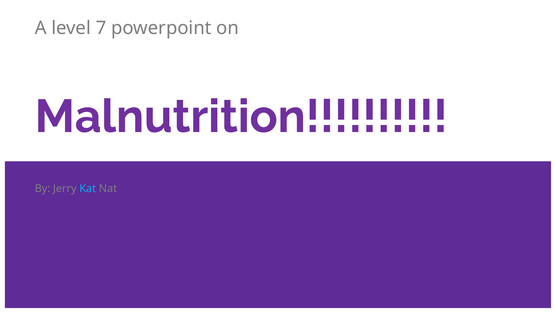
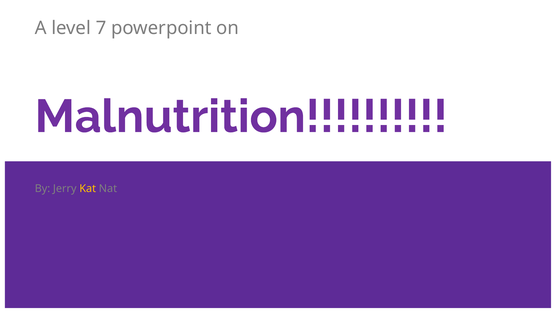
Kat colour: light blue -> yellow (88, 189)
